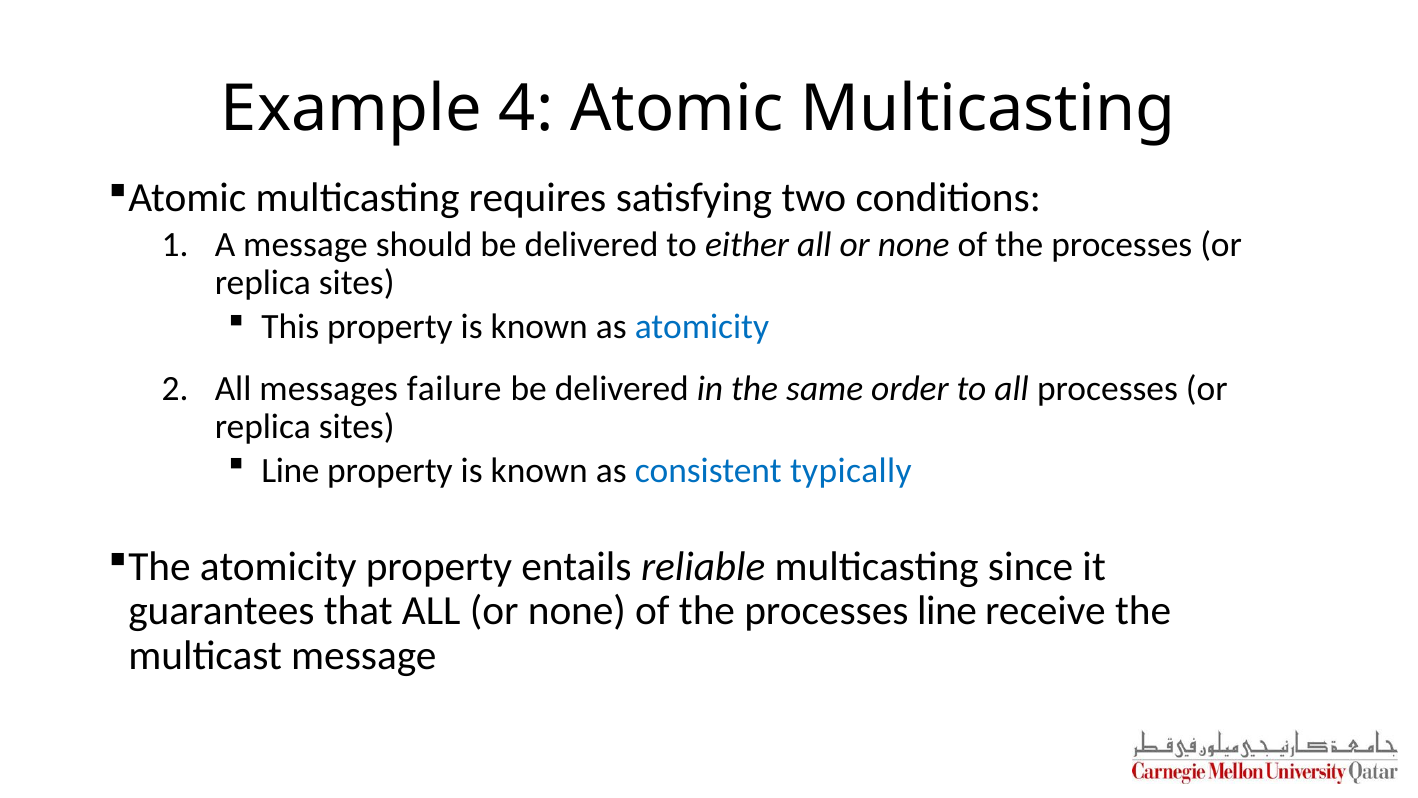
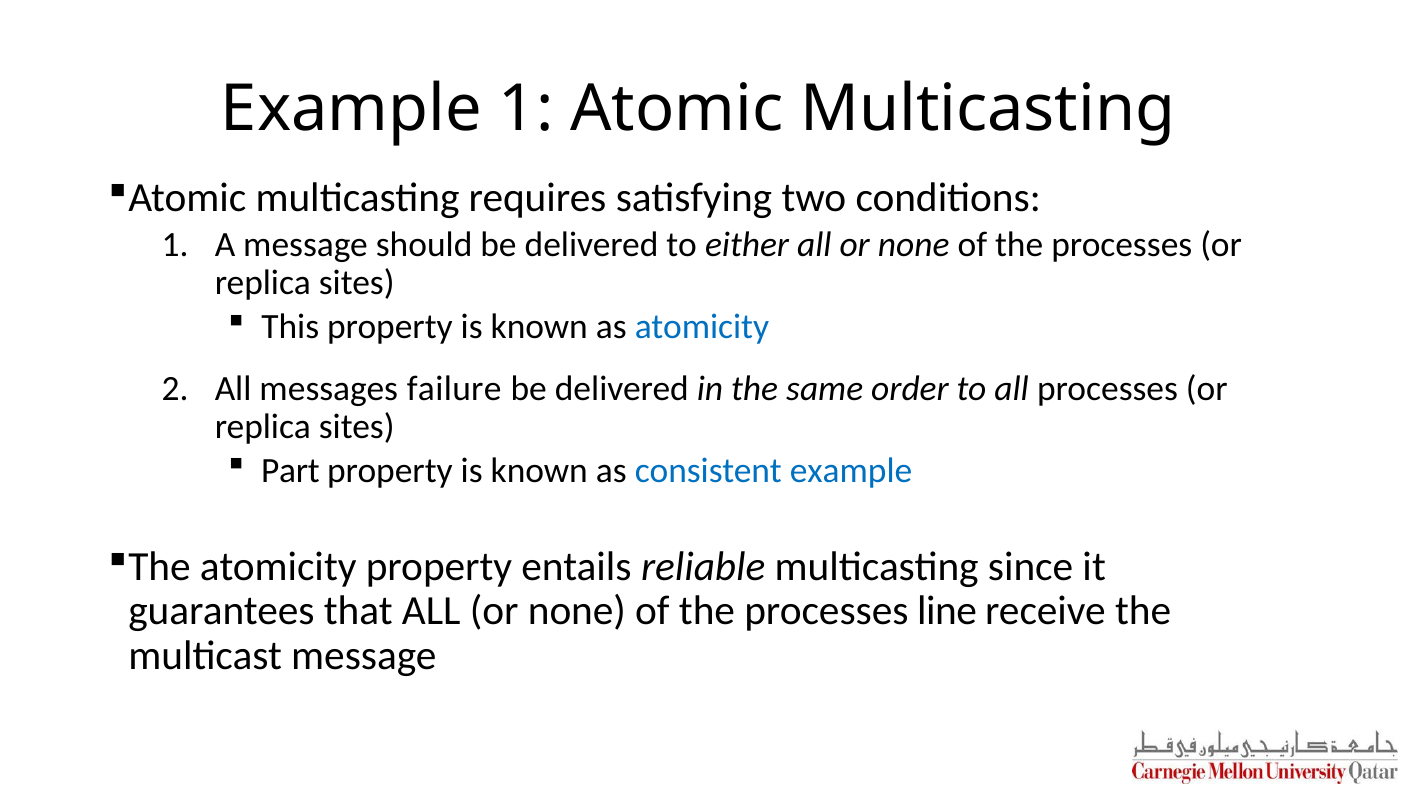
Example 4: 4 -> 1 (526, 109)
Line: Line -> Part (290, 470)
consistent typically: typically -> example (851, 470)
